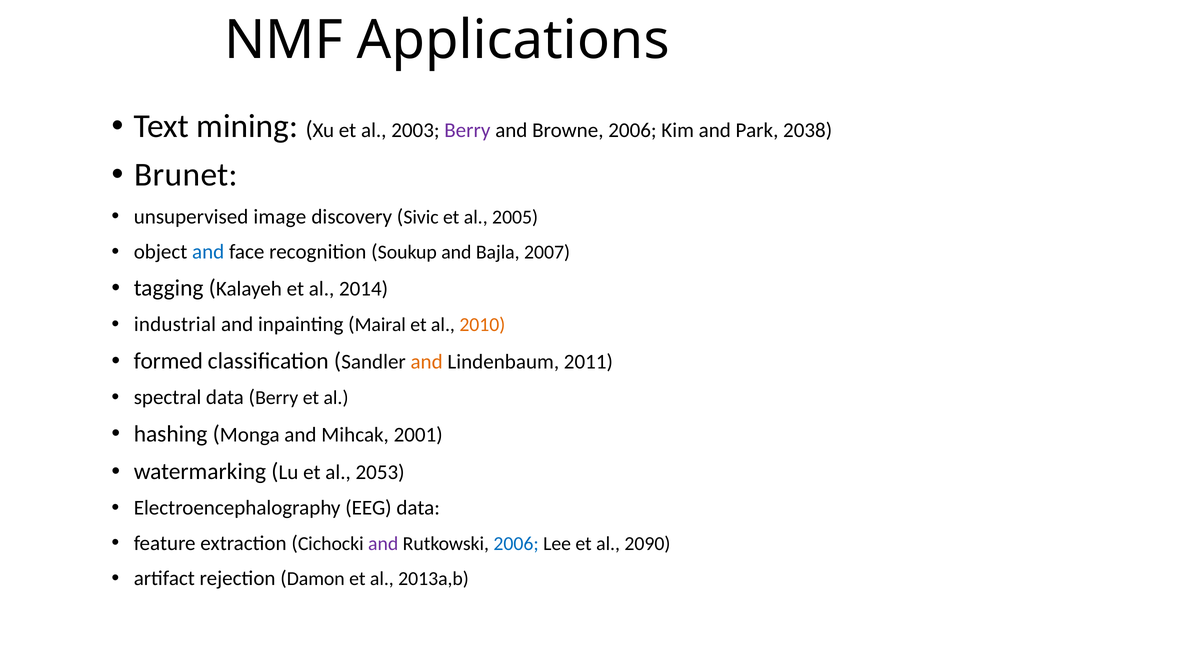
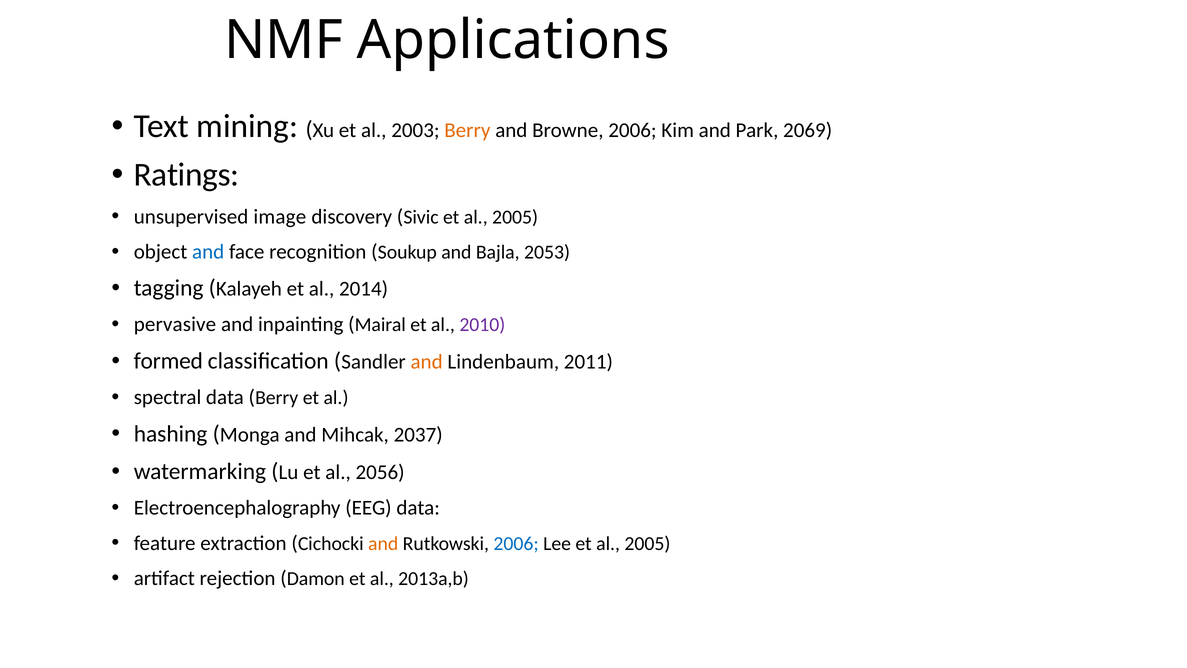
Berry colour: purple -> orange (467, 130)
2038: 2038 -> 2069 (808, 130)
Brunet: Brunet -> Ratings (186, 175)
2007: 2007 -> 2053 (547, 252)
industrial: industrial -> pervasive (175, 324)
2010 colour: orange -> purple (482, 325)
2001: 2001 -> 2037 (418, 434)
2053: 2053 -> 2056 (380, 472)
and colour: purple -> orange (383, 543)
Lee et al 2090: 2090 -> 2005 (647, 543)
